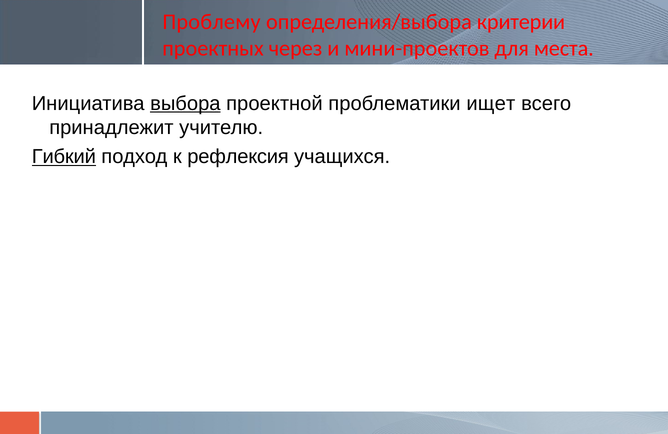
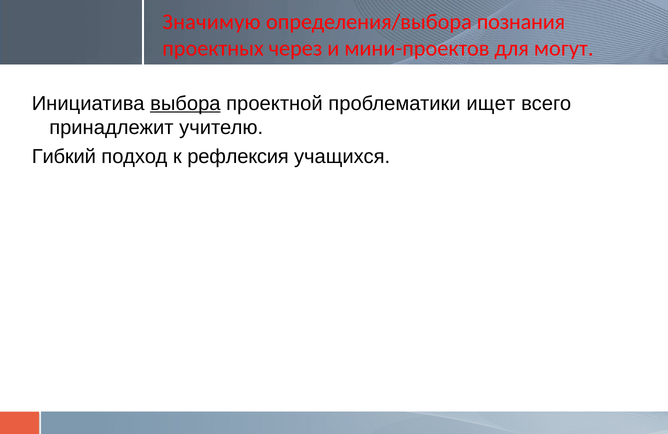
Проблему: Проблему -> Значимую (212, 22)
критерии: критерии -> познания (521, 22)
места: места -> могут (564, 49)
Гибкий underline: present -> none (64, 157)
